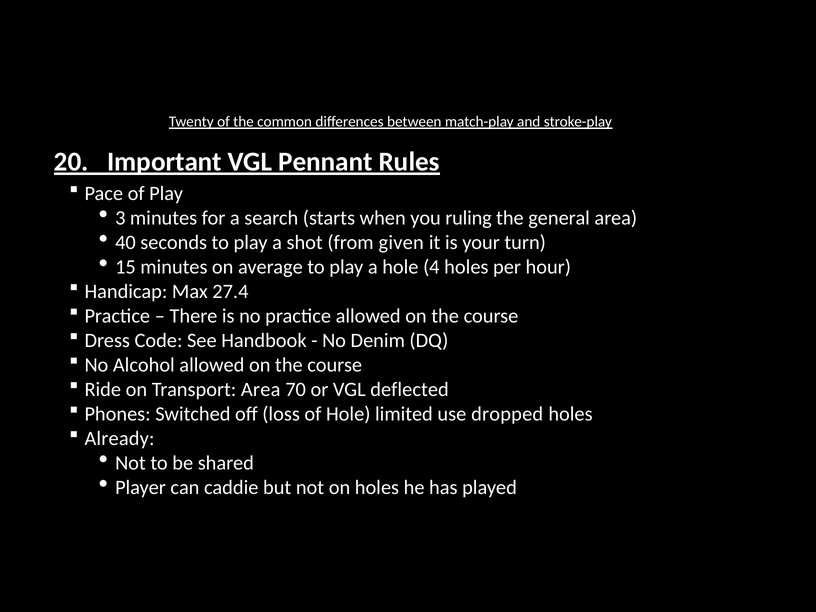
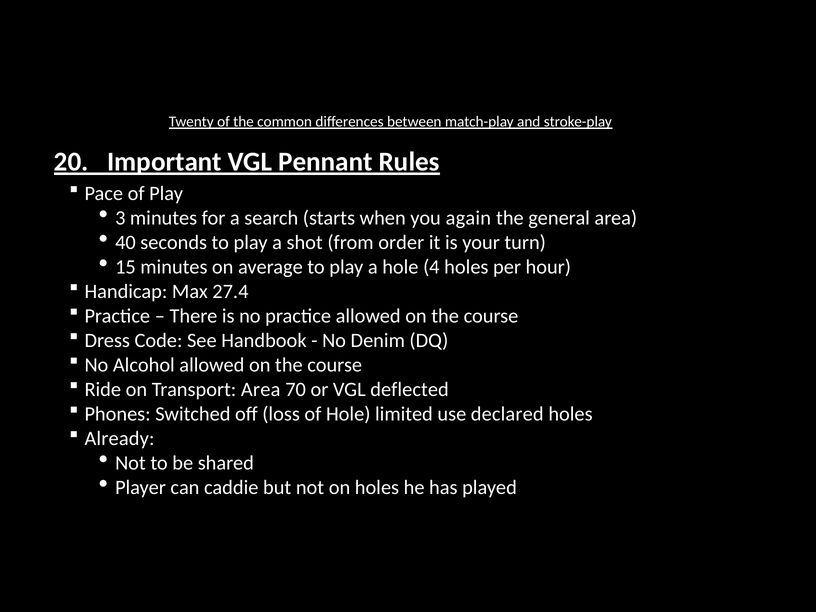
ruling: ruling -> again (468, 218)
given: given -> order (401, 243)
dropped: dropped -> declared (507, 414)
